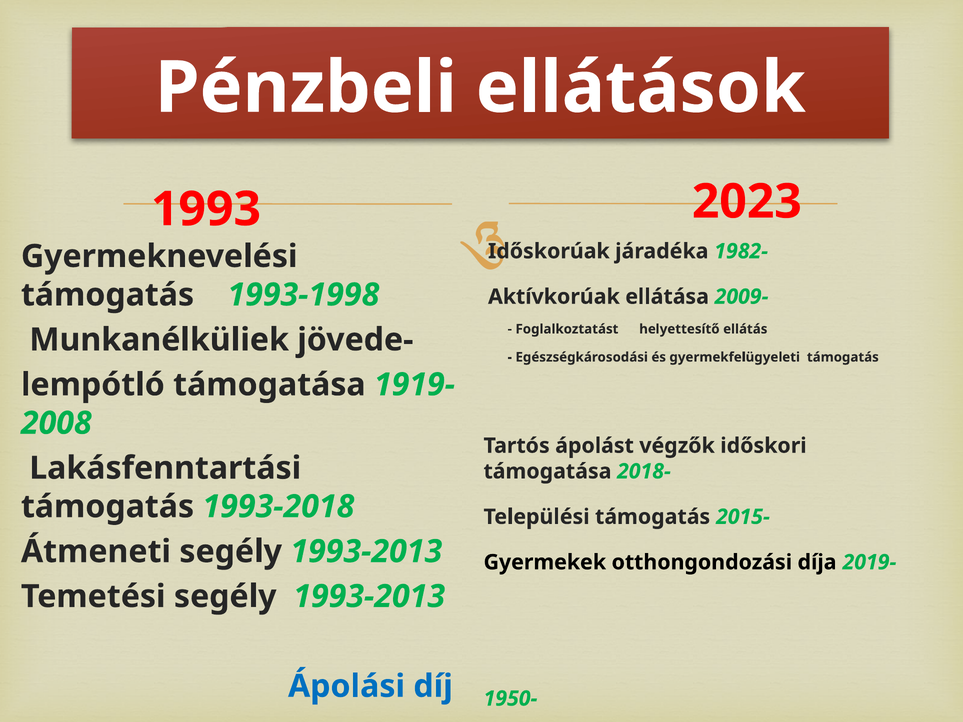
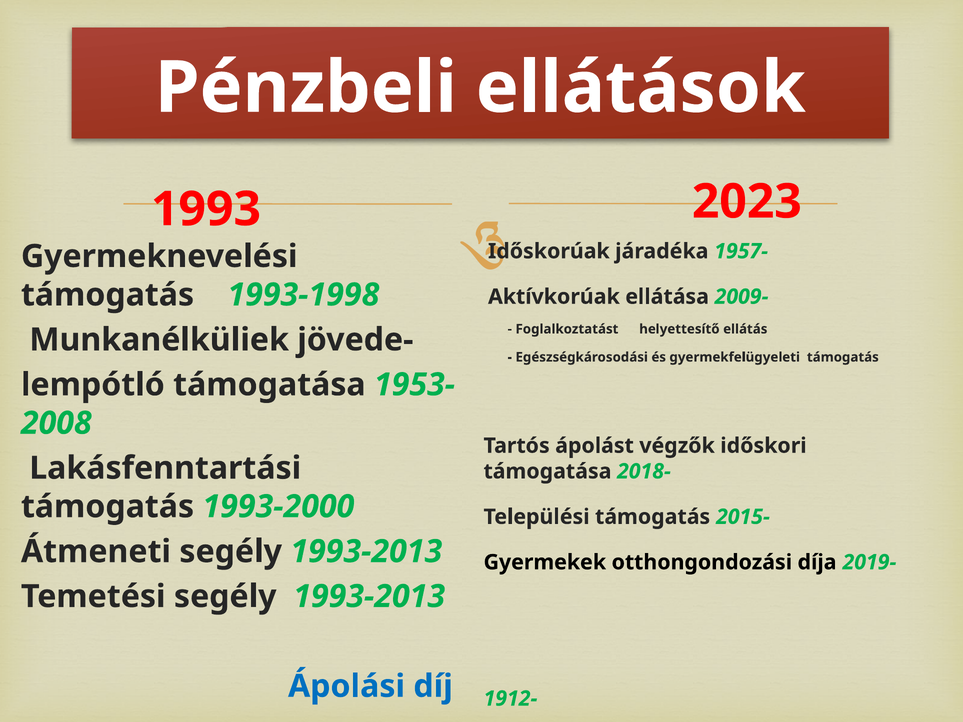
1982-: 1982- -> 1957- (741, 251)
1919-: 1919- -> 1953- (415, 385)
1993-2018: 1993-2018 -> 1993-2000 (278, 507)
1950-: 1950- -> 1912- (510, 699)
